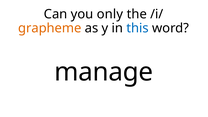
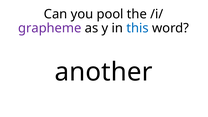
only: only -> pool (110, 14)
grapheme colour: orange -> purple (50, 28)
manage: manage -> another (103, 72)
